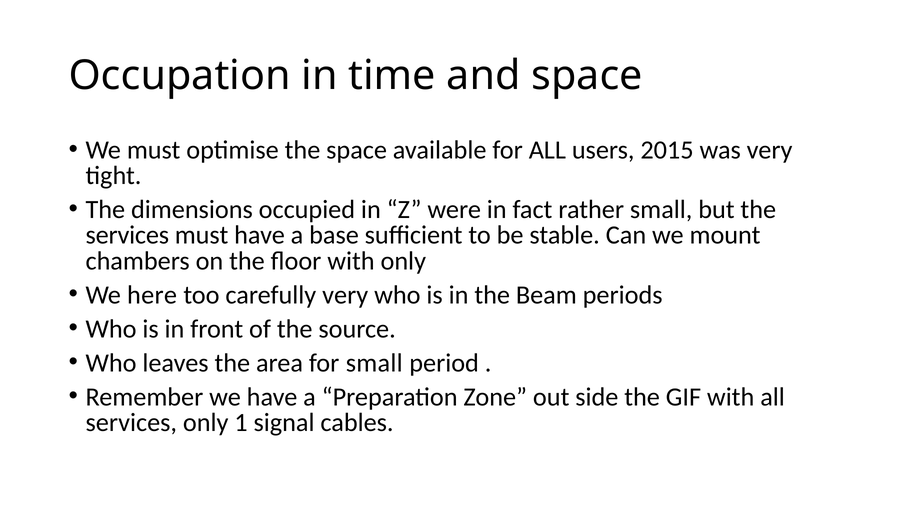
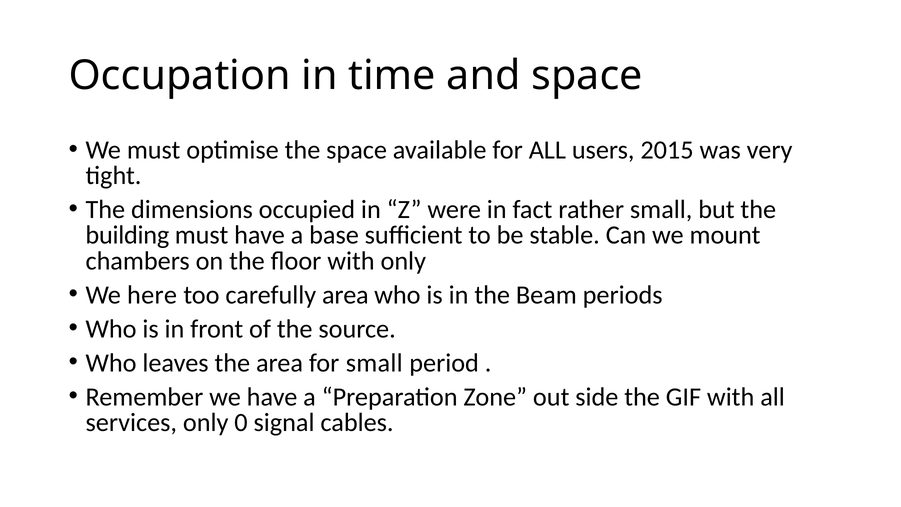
services: services -> building (127, 235)
carefully very: very -> area (345, 295)
1: 1 -> 0 (241, 422)
